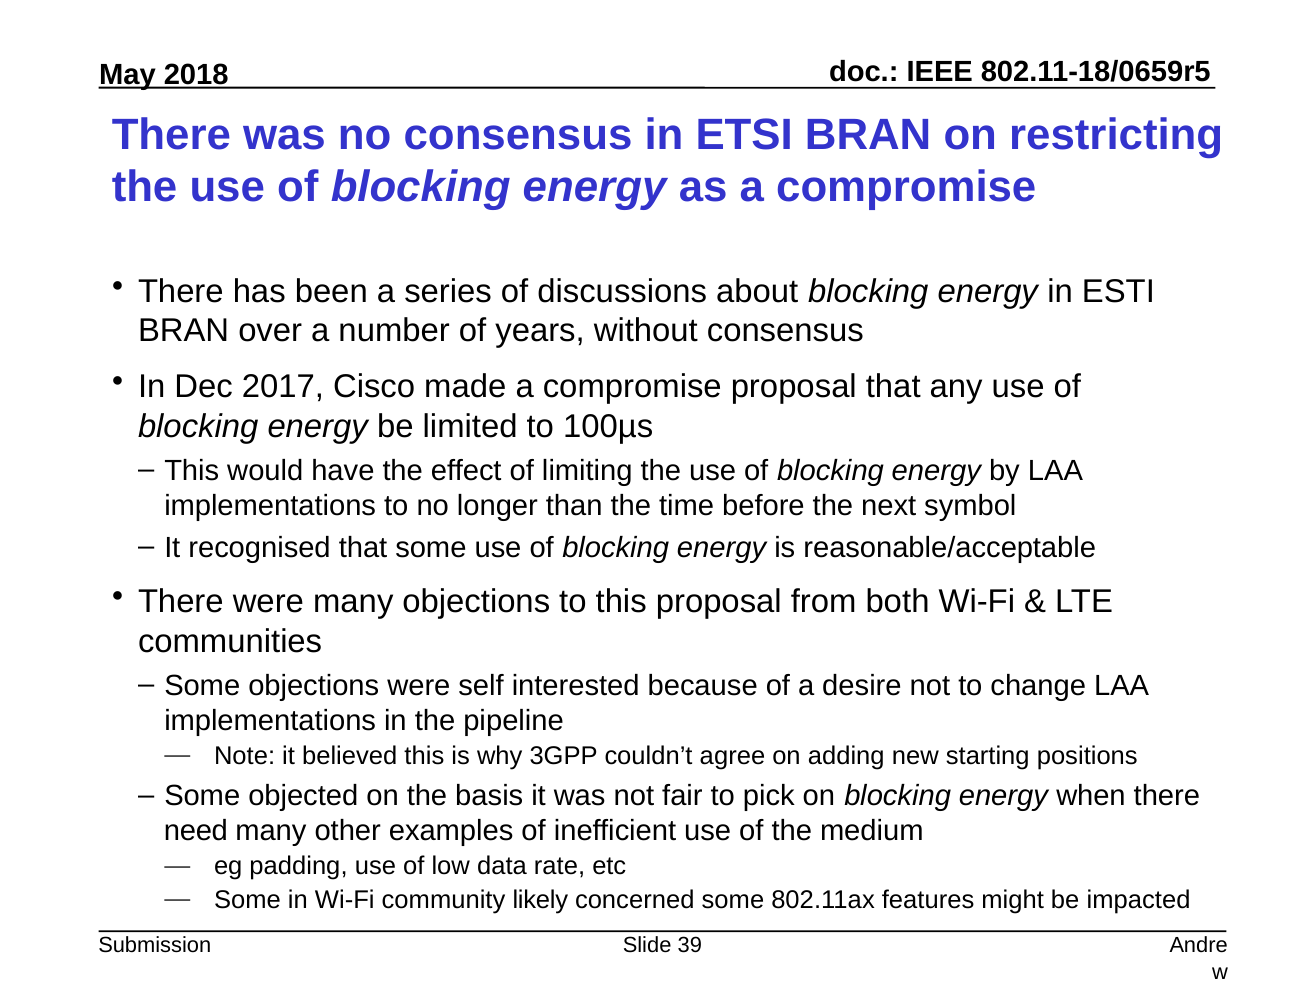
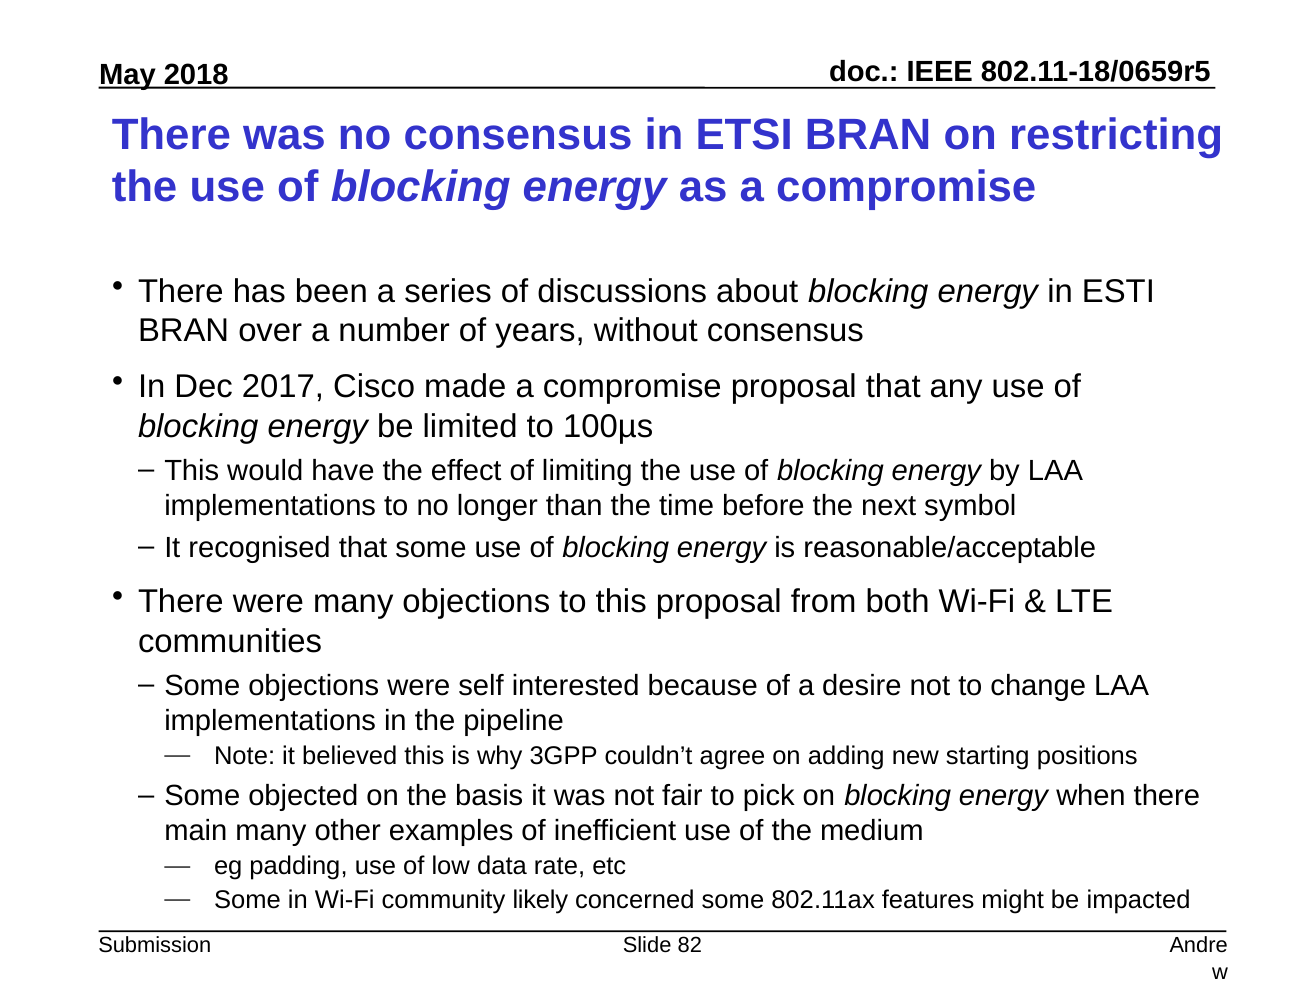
need: need -> main (196, 831)
39: 39 -> 82 (690, 945)
